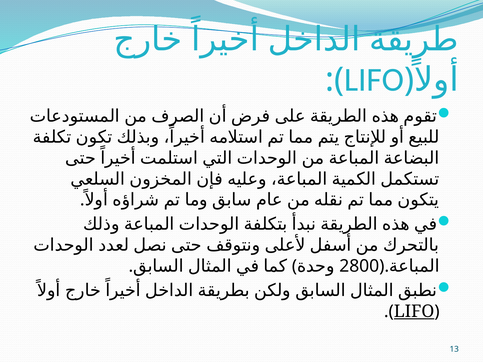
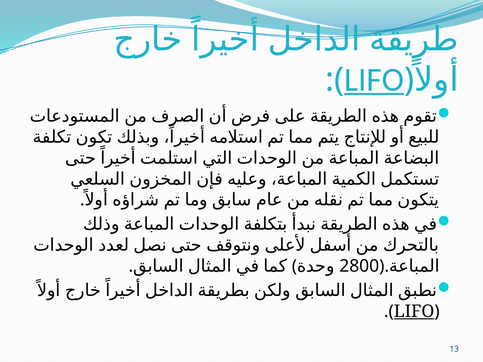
LIFO underline: none -> present (374, 80)
